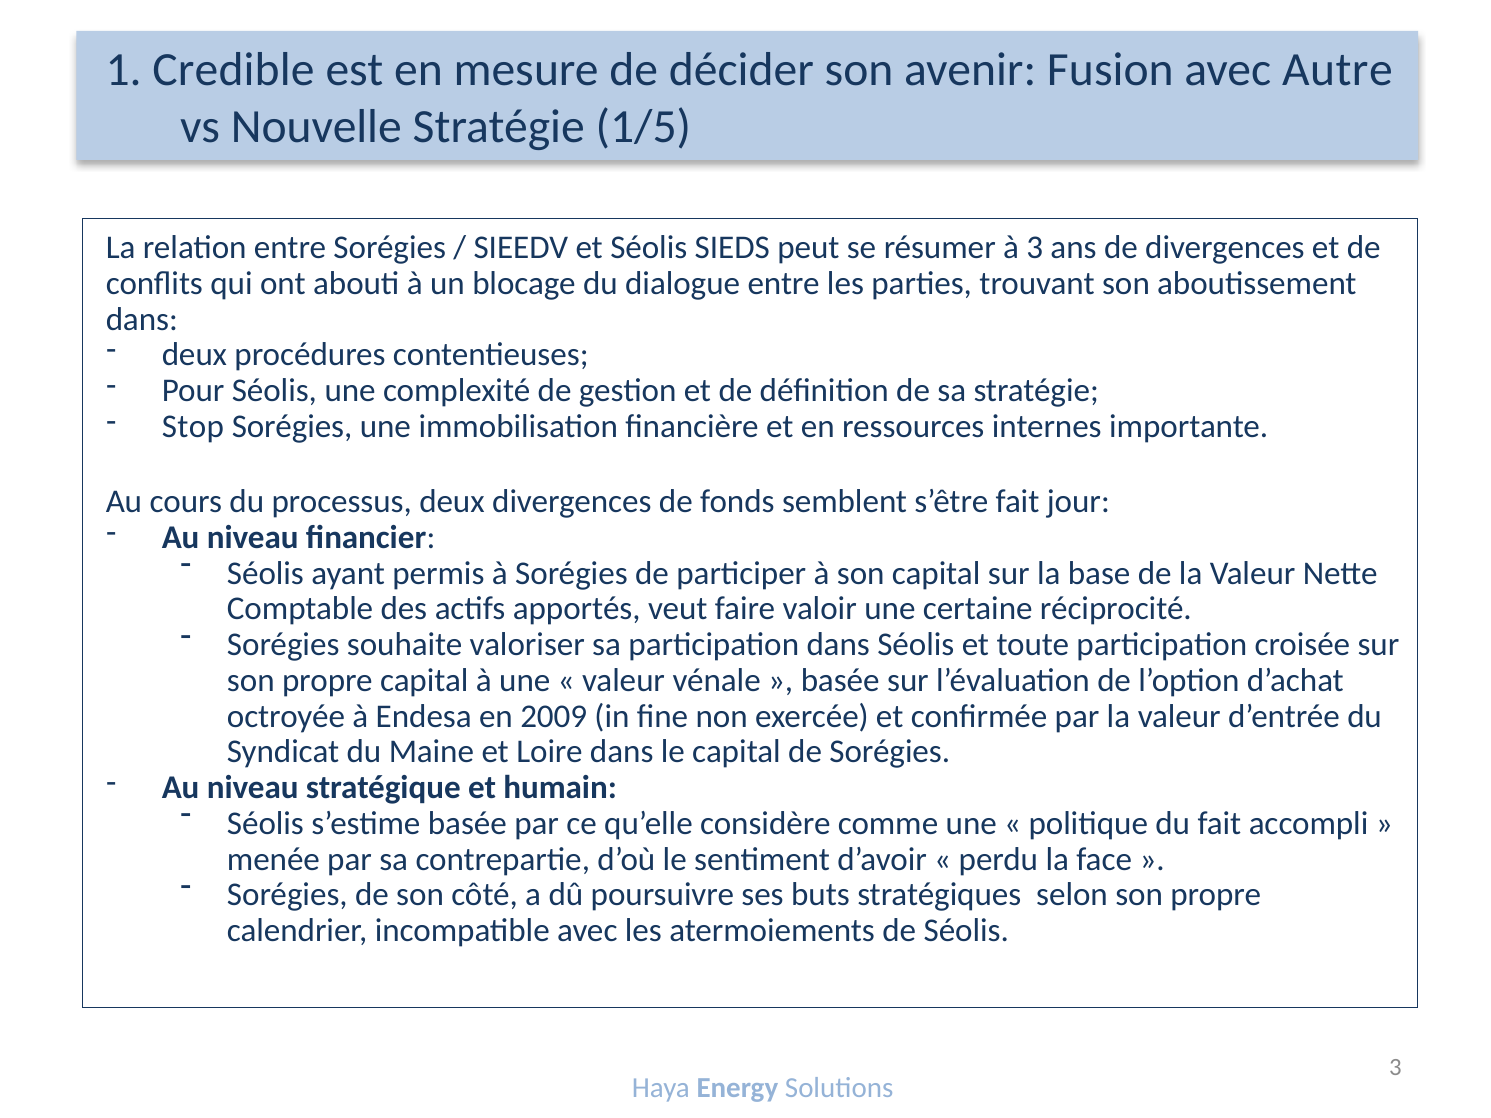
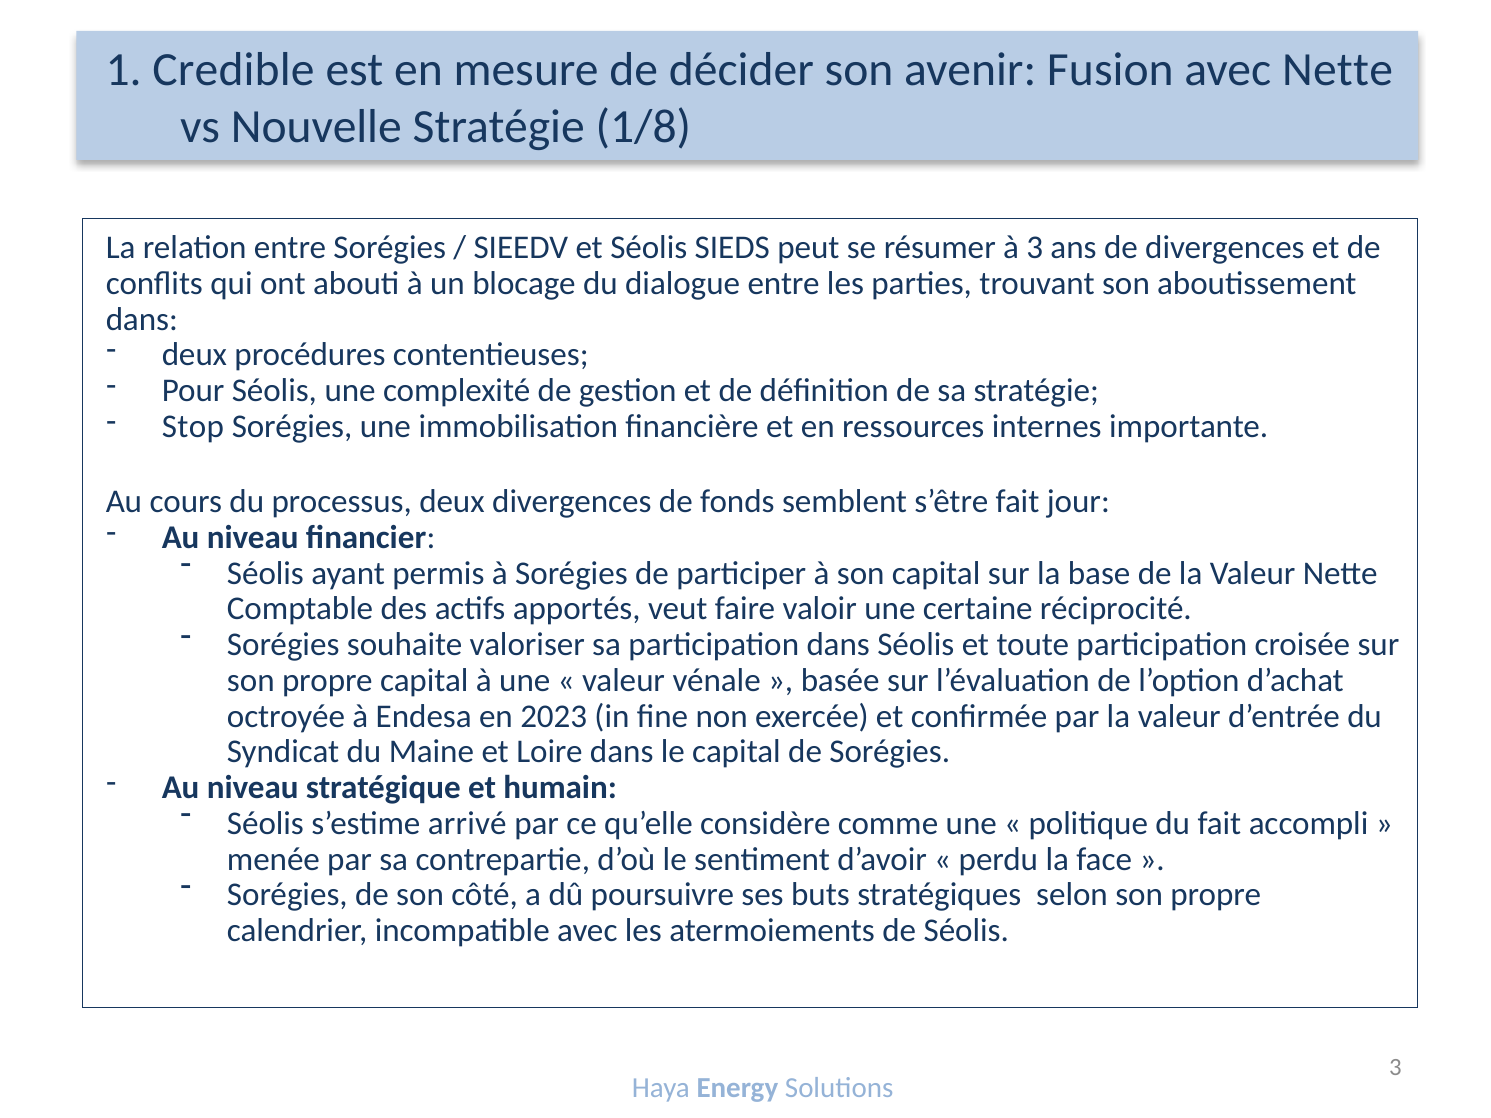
avec Autre: Autre -> Nette (1338, 70)
1/5: 1/5 -> 1/8 (643, 127)
2009: 2009 -> 2023 (554, 716)
s’estime basée: basée -> arrivé (467, 824)
